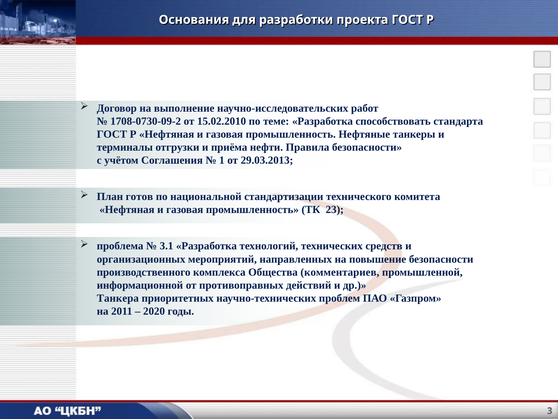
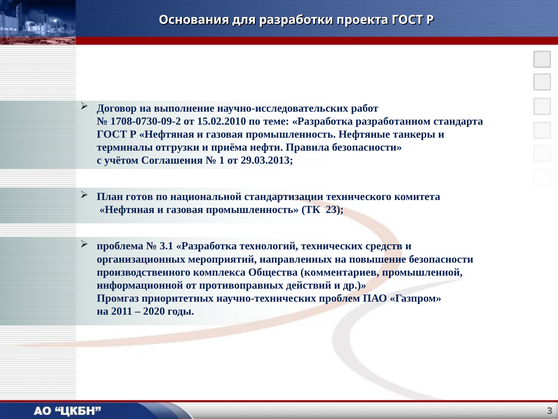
способствовать: способствовать -> разработанном (393, 121)
Танкера: Танкера -> Промгаз (118, 298)
